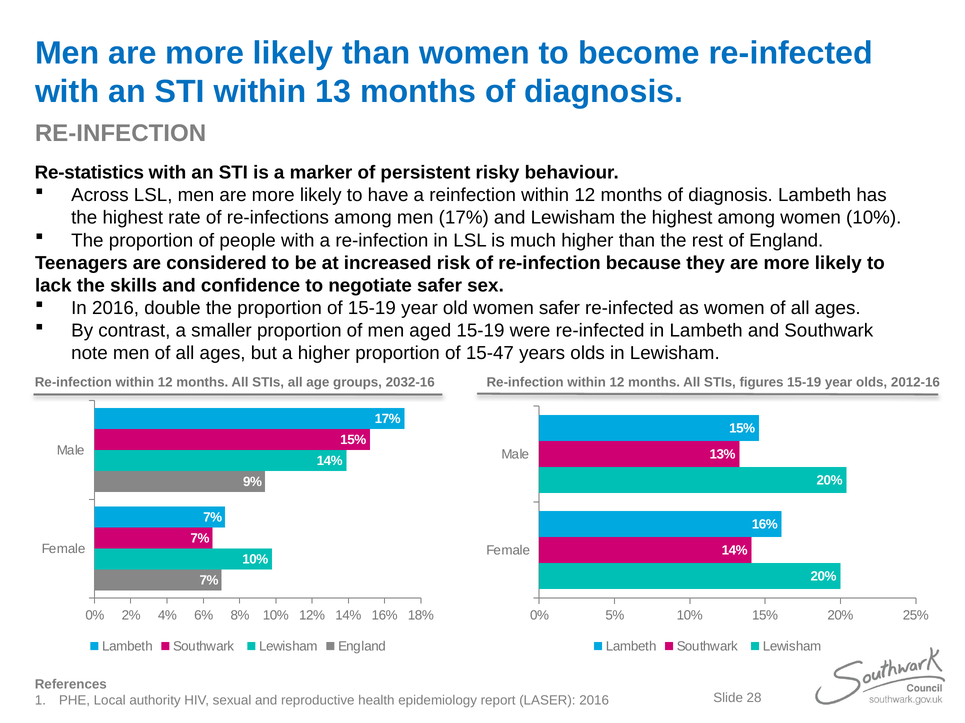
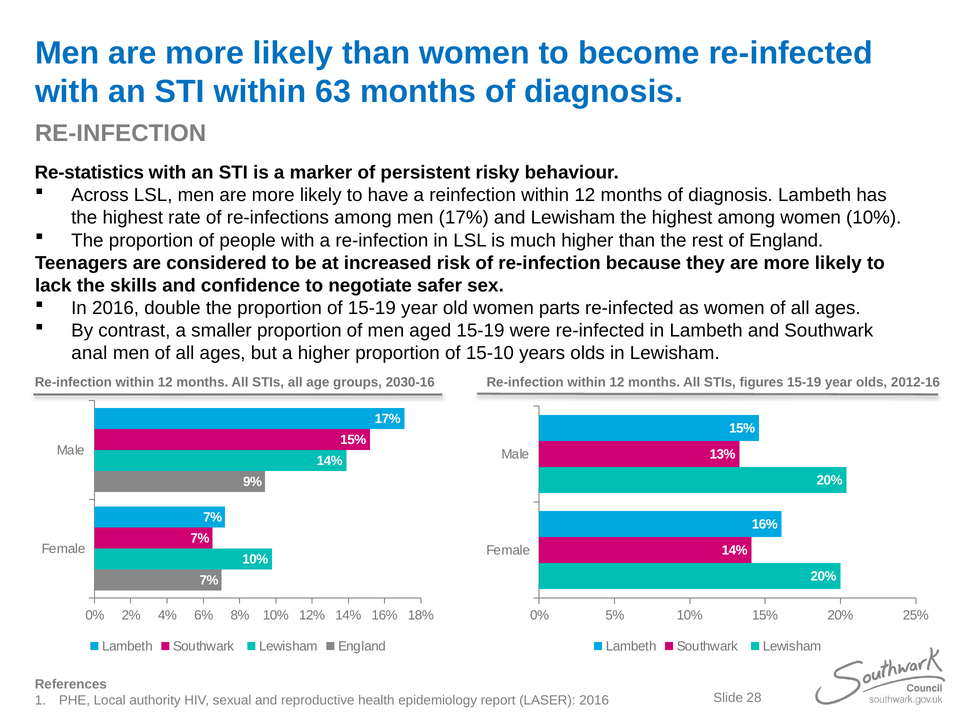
13: 13 -> 63 (333, 92)
women safer: safer -> parts (559, 308)
note: note -> anal (89, 353)
15-47: 15-47 -> 15-10 (490, 353)
2032-16: 2032-16 -> 2030-16 (410, 383)
